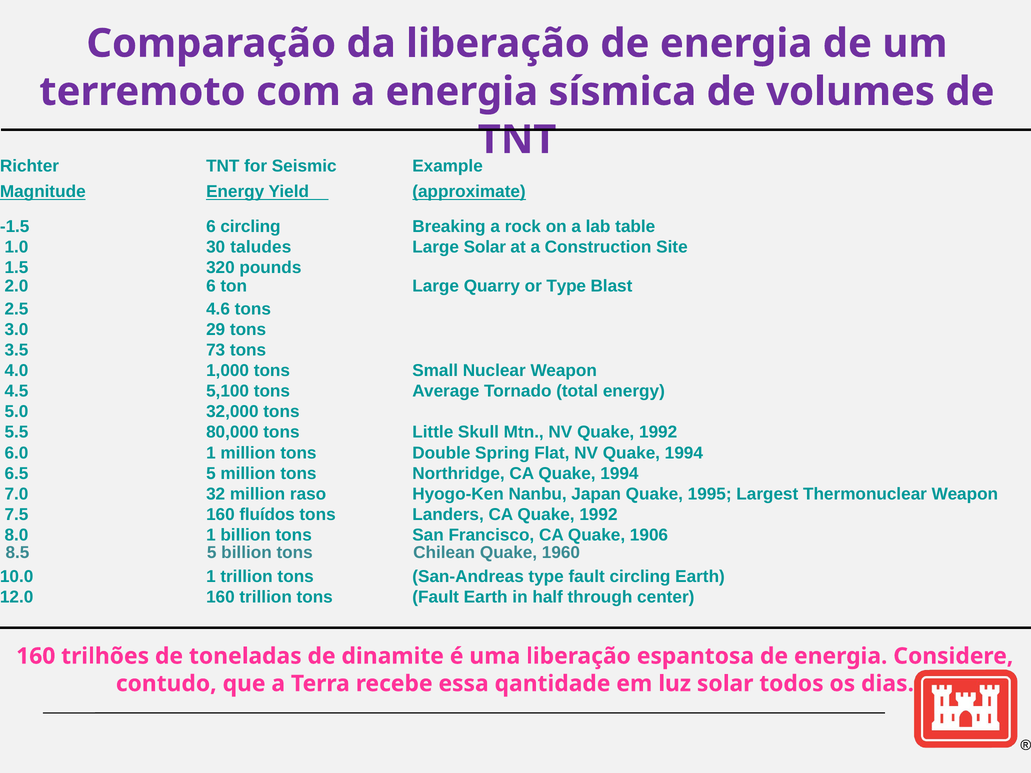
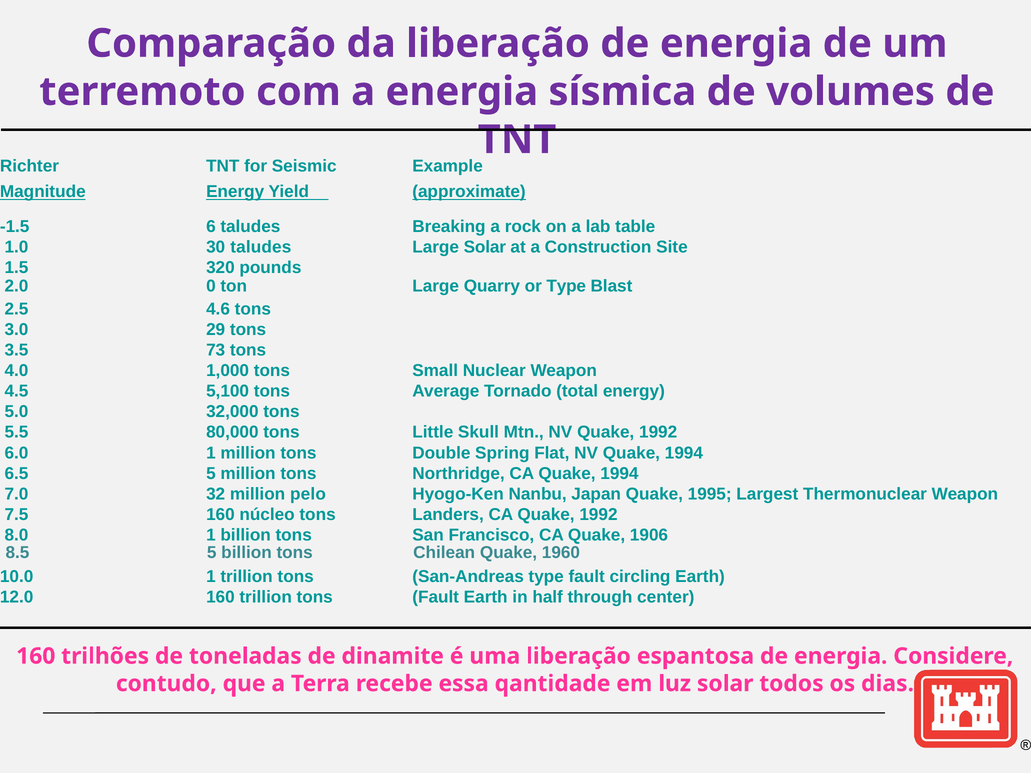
6 circling: circling -> taludes (250, 227)
2.0 6: 6 -> 0 (211, 286)
raso: raso -> pelo (308, 494)
fluídos: fluídos -> núcleo (267, 515)
